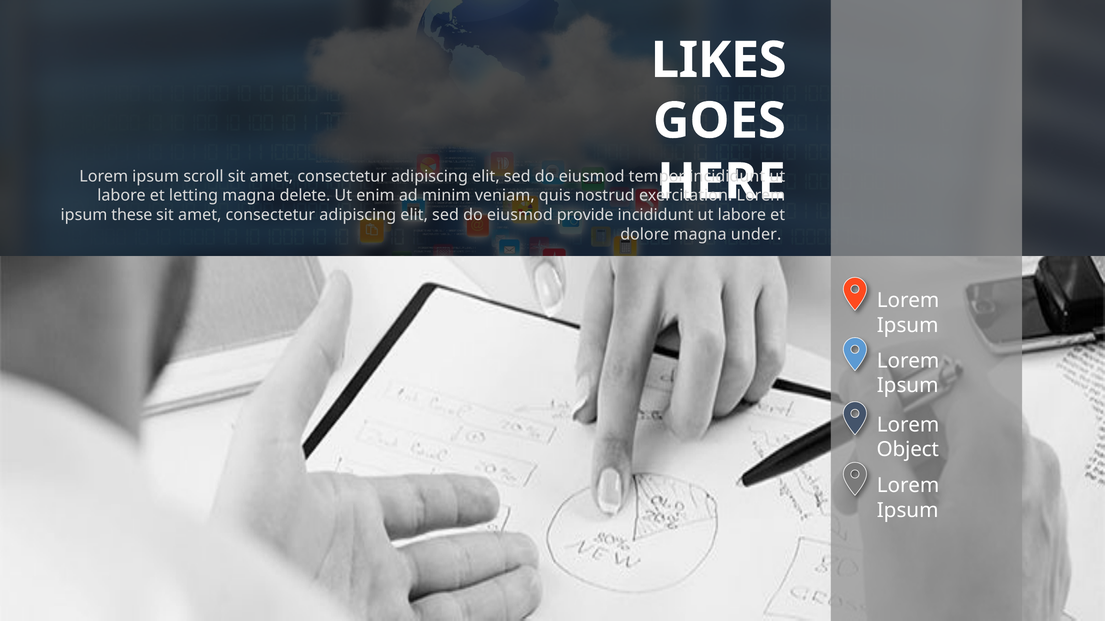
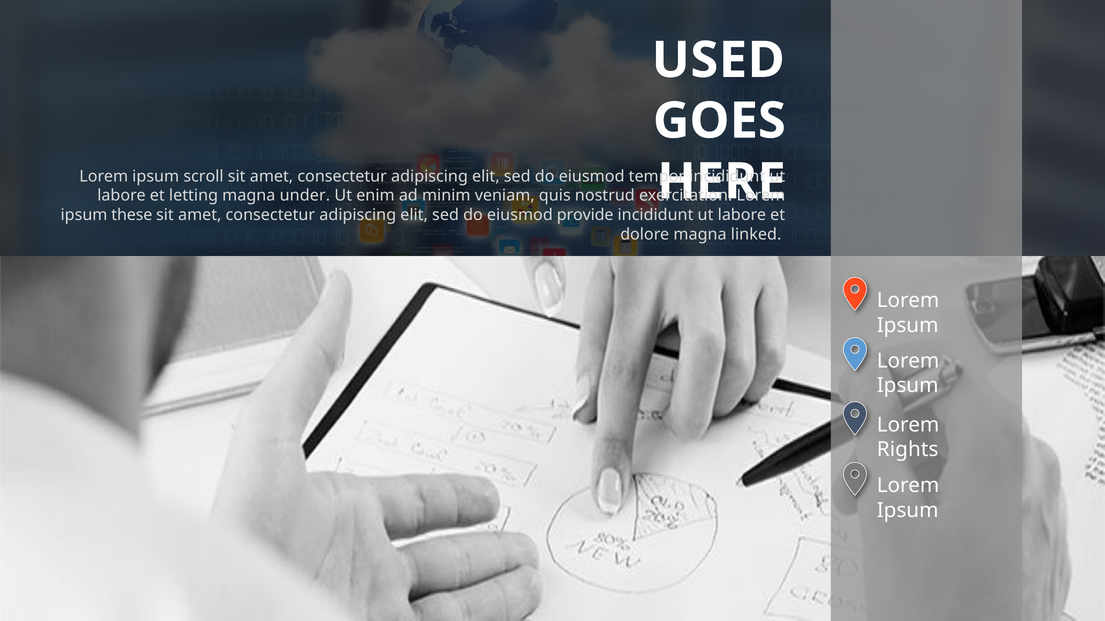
LIKES: LIKES -> USED (718, 60)
delete: delete -> under (305, 196)
under: under -> linked (756, 234)
Object: Object -> Rights (908, 450)
